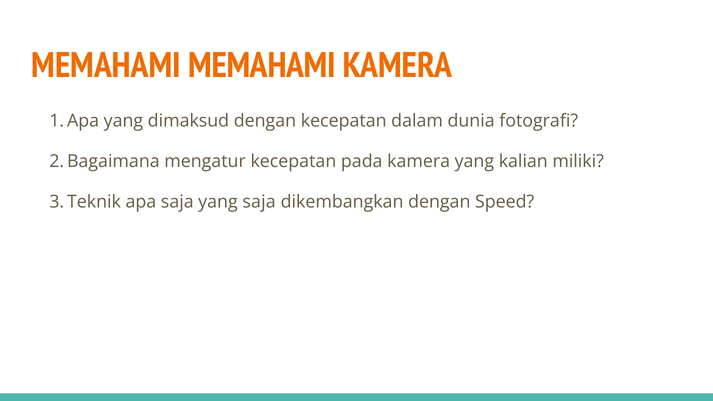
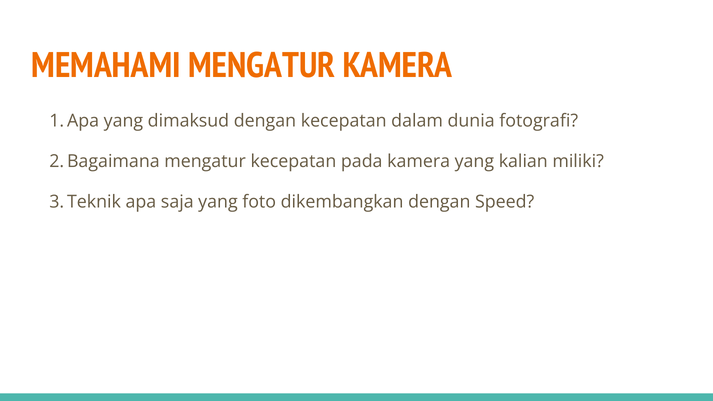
MEMAHAMI MEMAHAMI: MEMAHAMI -> MENGATUR (262, 66)
yang saja: saja -> foto (259, 202)
